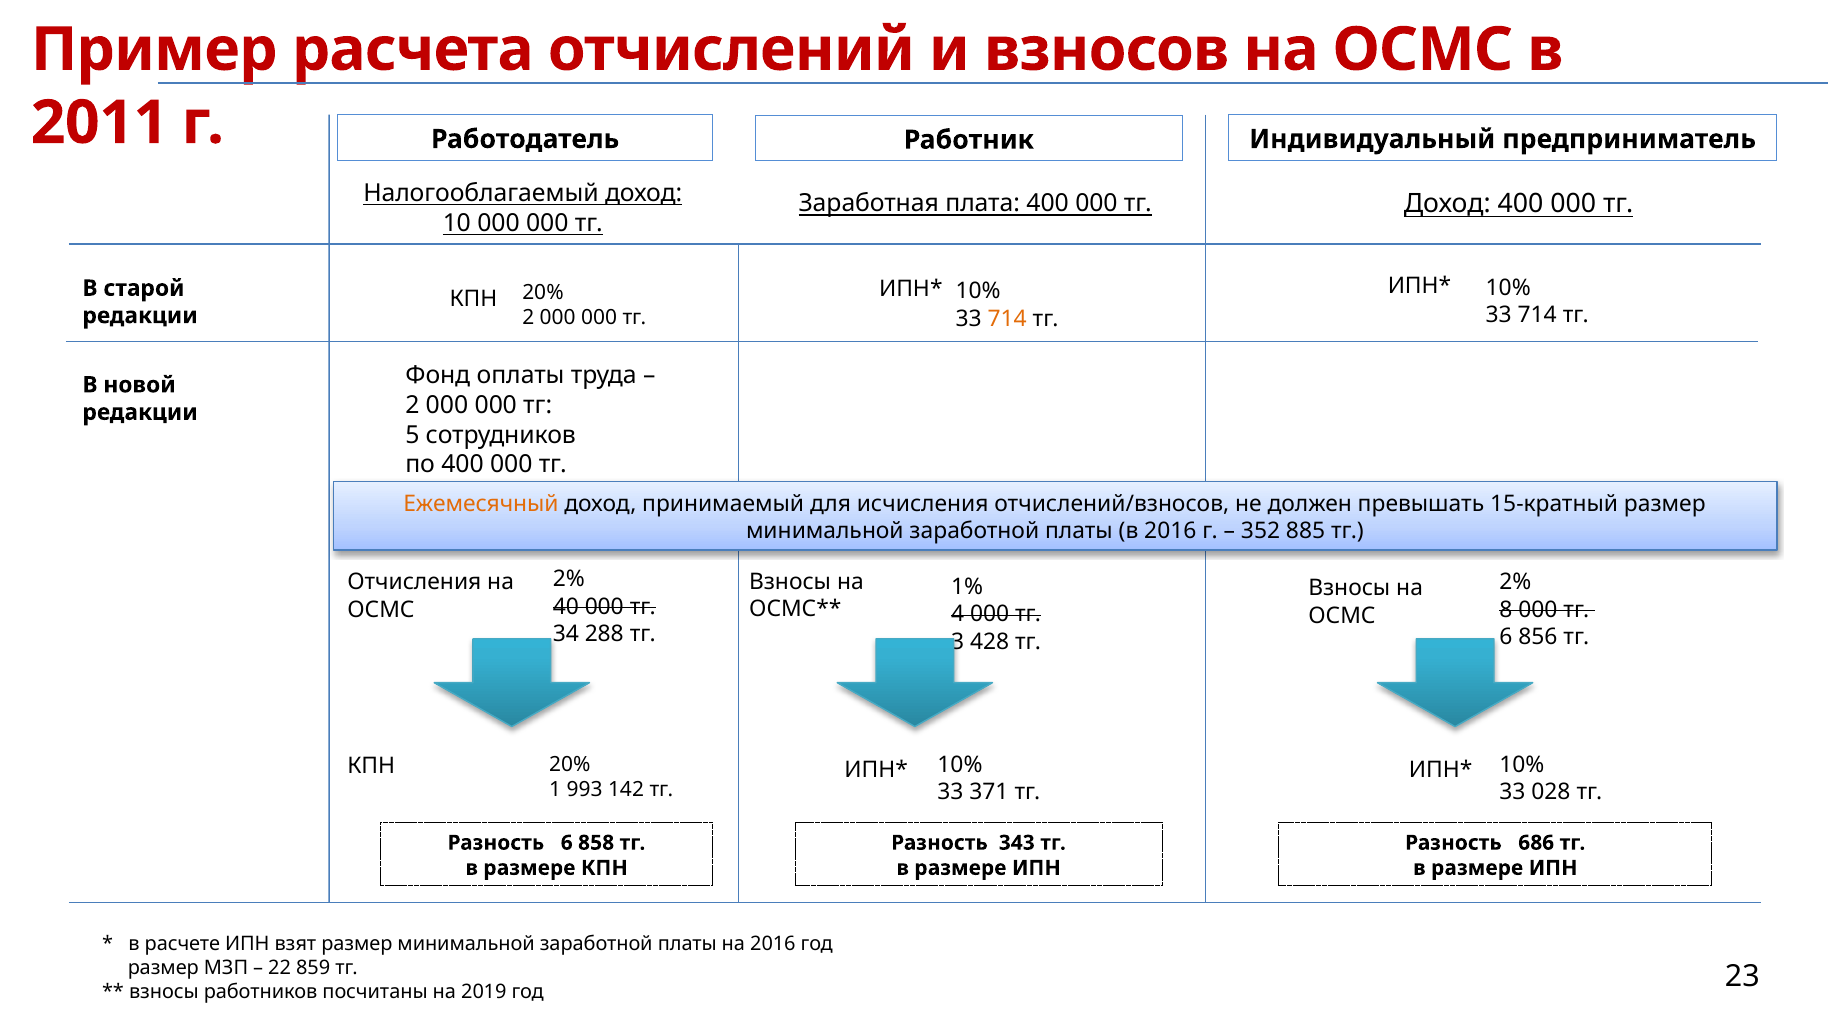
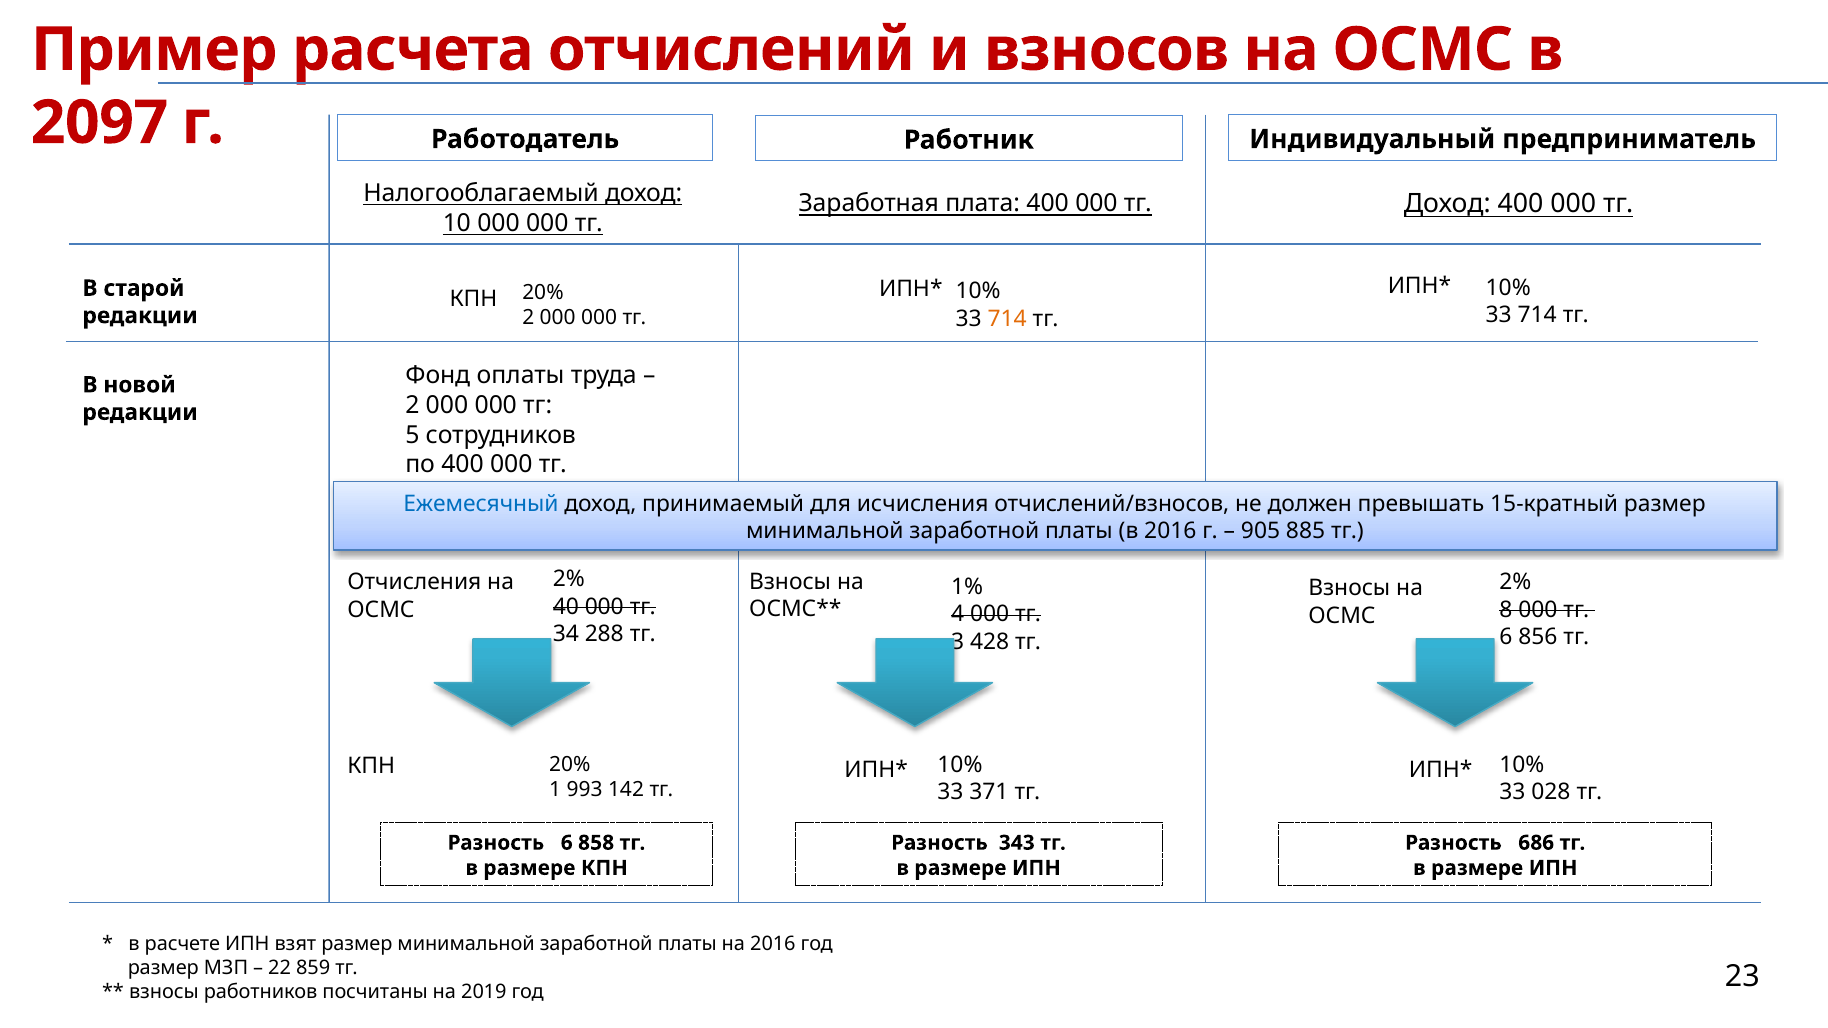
2011: 2011 -> 2097 (99, 123)
Ежемесячный colour: orange -> blue (481, 504)
352: 352 -> 905 (1261, 531)
